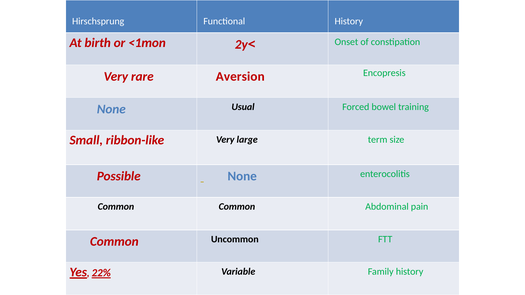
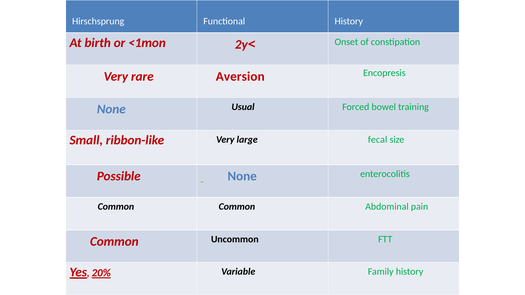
term: term -> fecal (378, 140)
22%: 22% -> 20% (101, 273)
